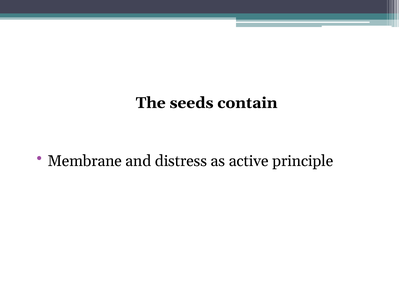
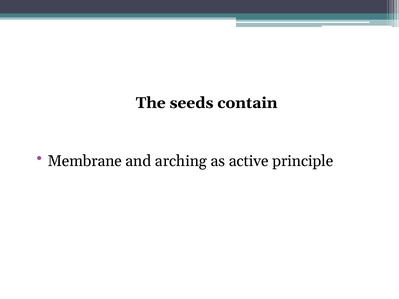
distress: distress -> arching (181, 161)
